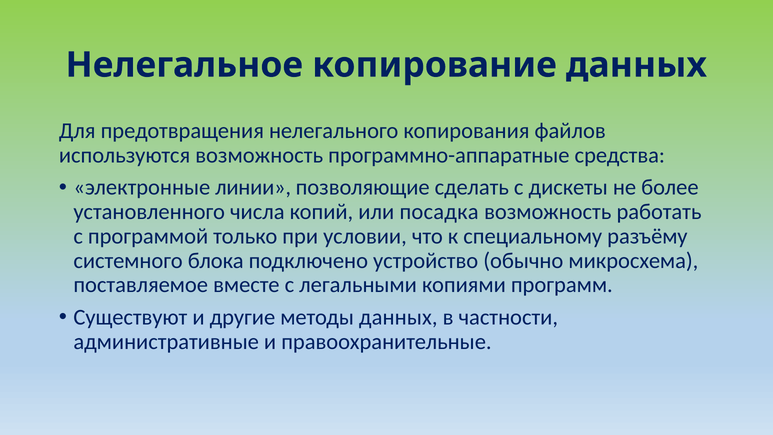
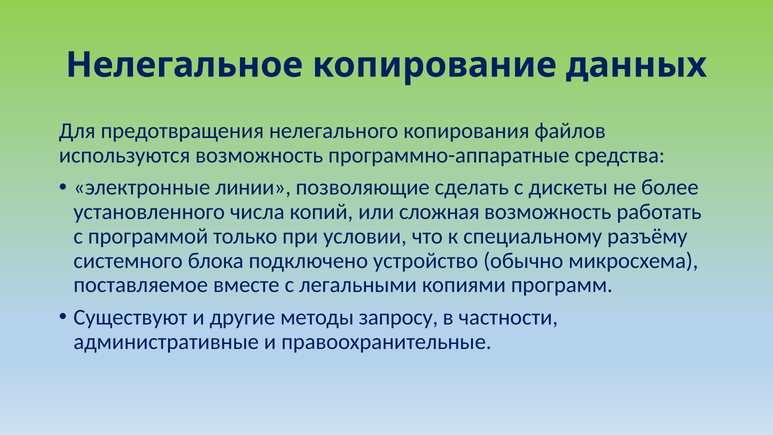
посадка: посадка -> сложная (439, 212)
методы данных: данных -> запросу (398, 317)
